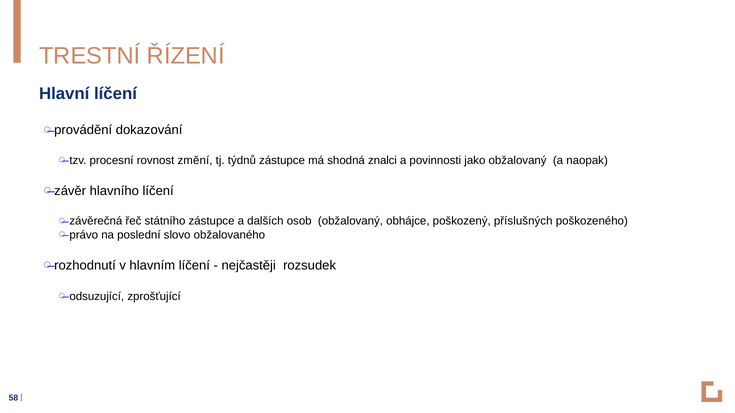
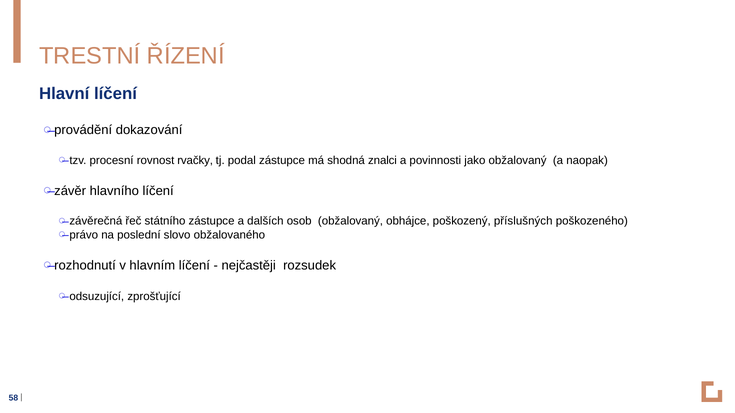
změní: změní -> rvačky (195, 161)
týdnů: týdnů -> podal (242, 161)
